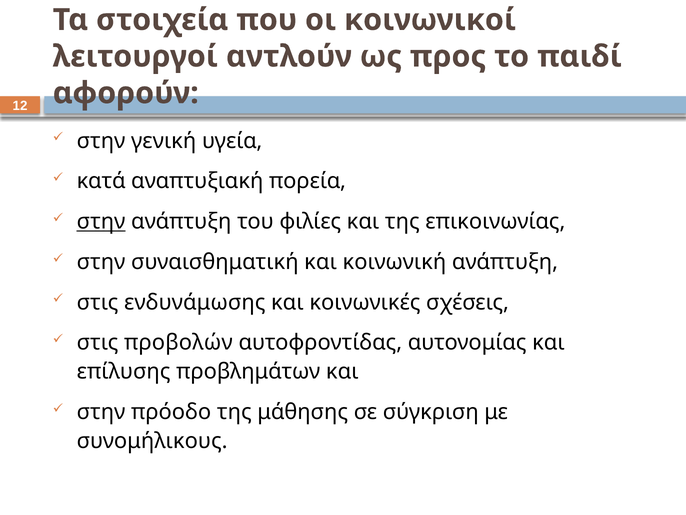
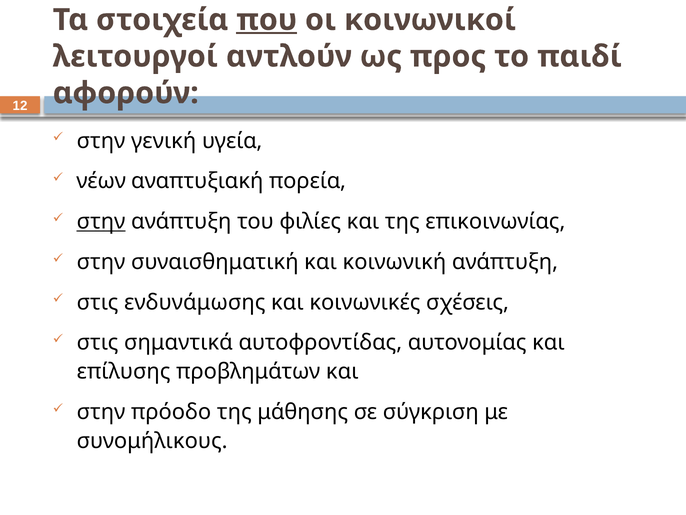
που underline: none -> present (267, 20)
κατά: κατά -> νέων (101, 181)
προβολών: προβολών -> σημαντικά (178, 342)
